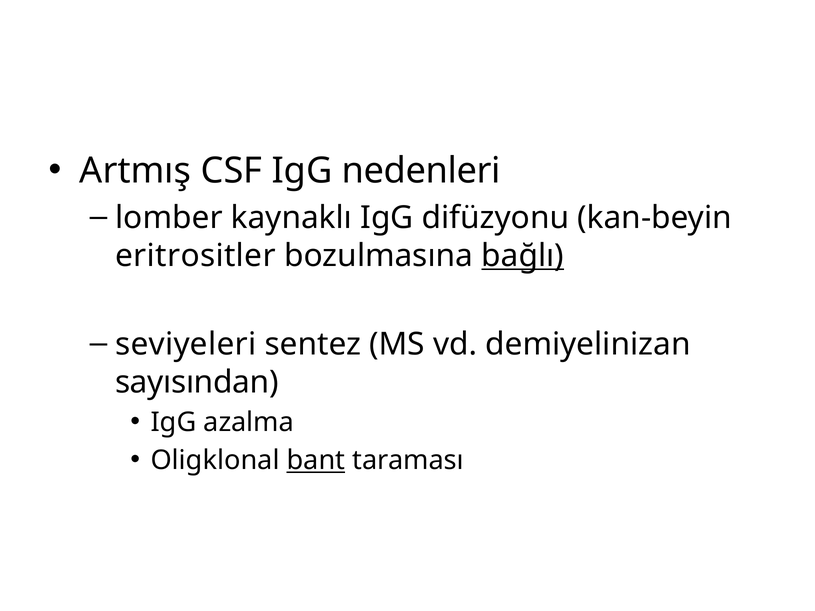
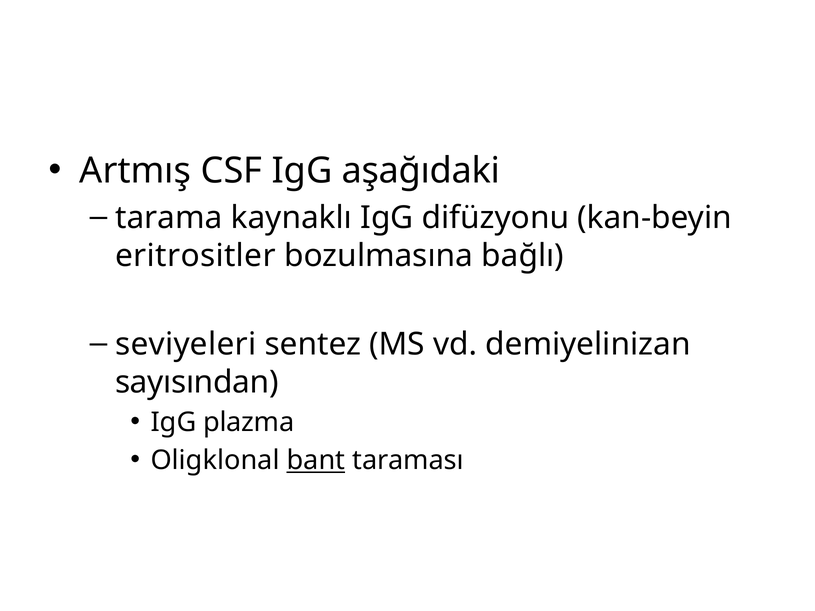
nedenleri: nedenleri -> aşağıdaki (421, 171)
lomber: lomber -> tarama (169, 218)
bağlı underline: present -> none (523, 256)
azalma: azalma -> plazma (249, 423)
